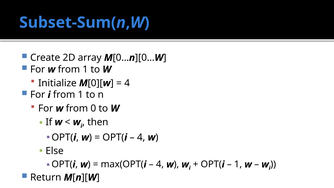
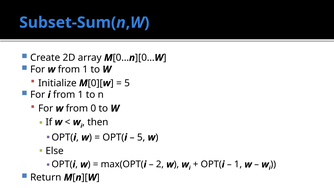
4: 4 -> 5 (127, 83)
4: 4 -> 5 (141, 137)
4: 4 -> 2 (160, 164)
